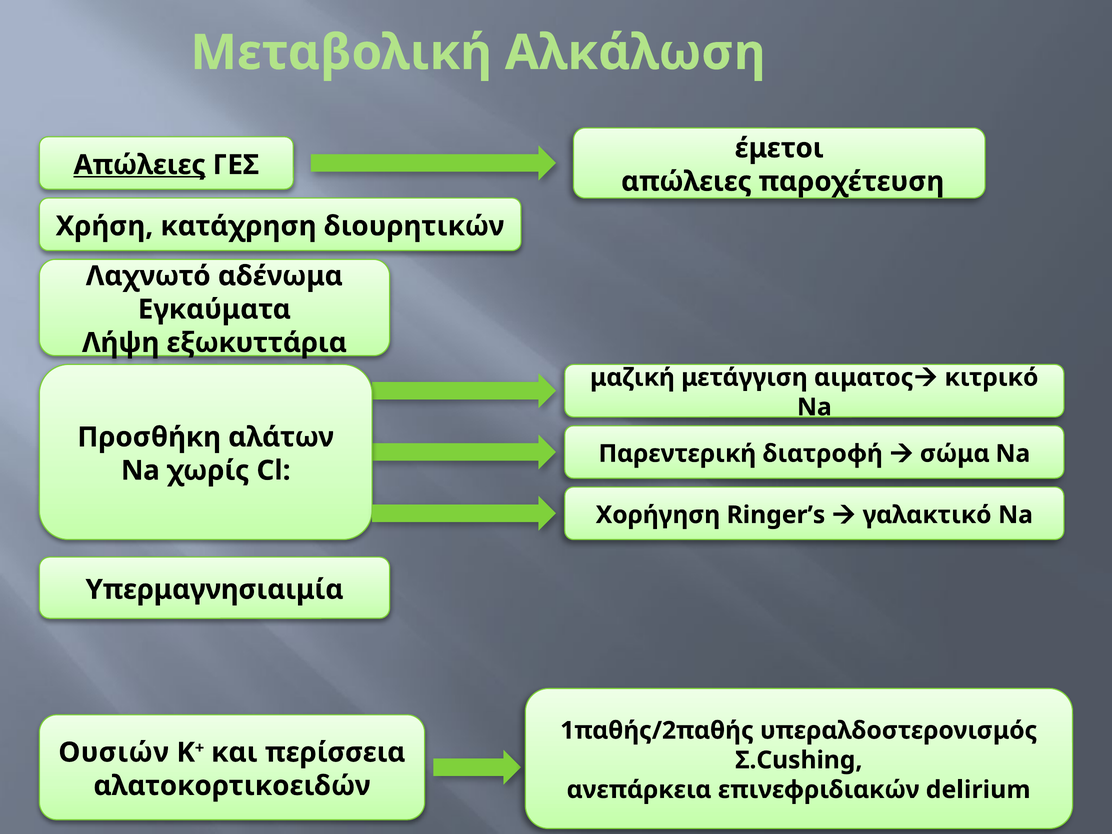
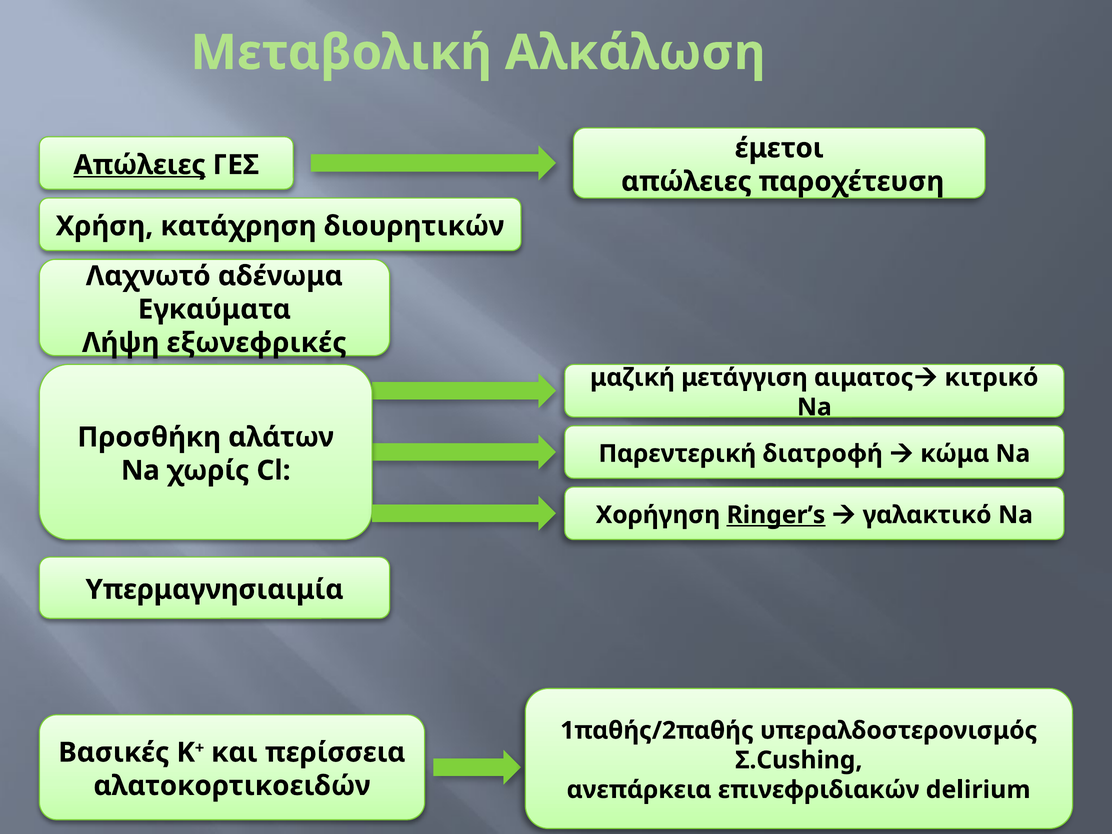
εξωκυττάρια: εξωκυττάρια -> εξωνεφρικές (257, 343)
σώμα: σώμα -> κώμα (955, 454)
Ringer’s underline: none -> present (776, 515)
Ουσιών: Ουσιών -> Βασικές (114, 752)
